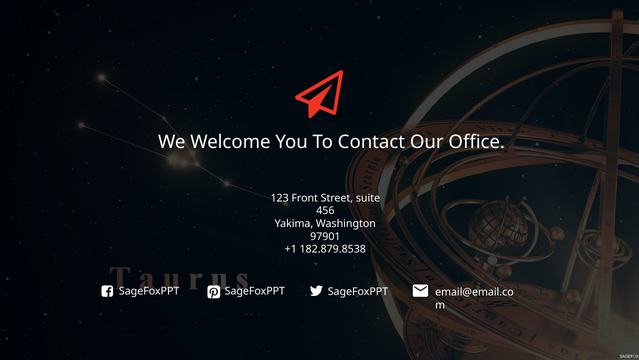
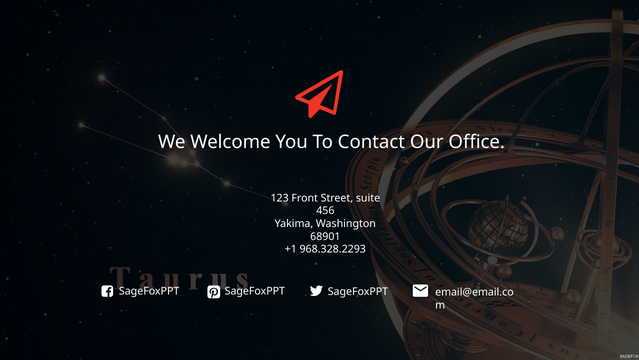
97901: 97901 -> 68901 (325, 236)
182.879.8538: 182.879.8538 -> 968.328.2293 (333, 249)
